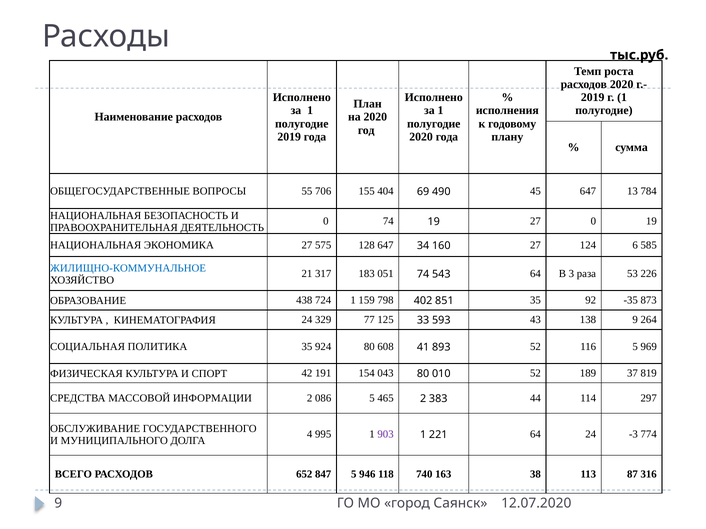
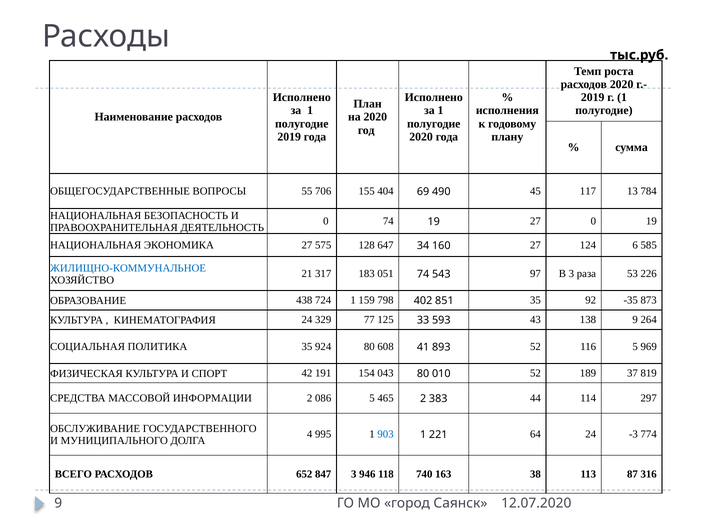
45 647: 647 -> 117 (588, 191)
543 64: 64 -> 97 (535, 274)
903 colour: purple -> blue (386, 435)
847 5: 5 -> 3 (354, 475)
